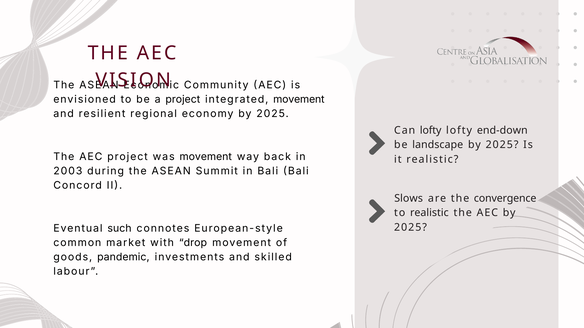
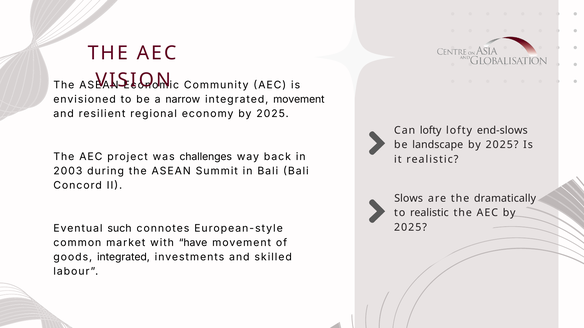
a project: project -> narrow (183, 99)
end-down: end-down -> end-slows (502, 130)
was movement: movement -> challenges (206, 157)
convergence: convergence -> dramatically (505, 199)
drop: drop -> have (193, 243)
pandemic: pandemic -> integrated (123, 258)
